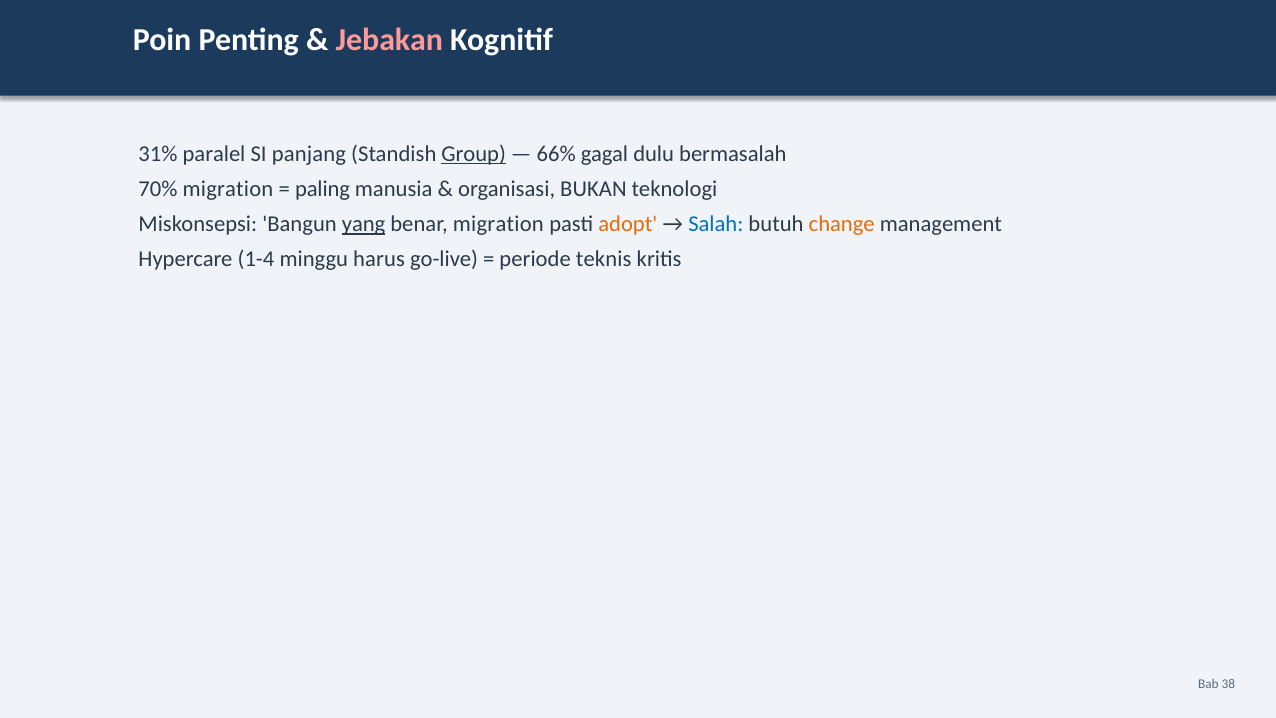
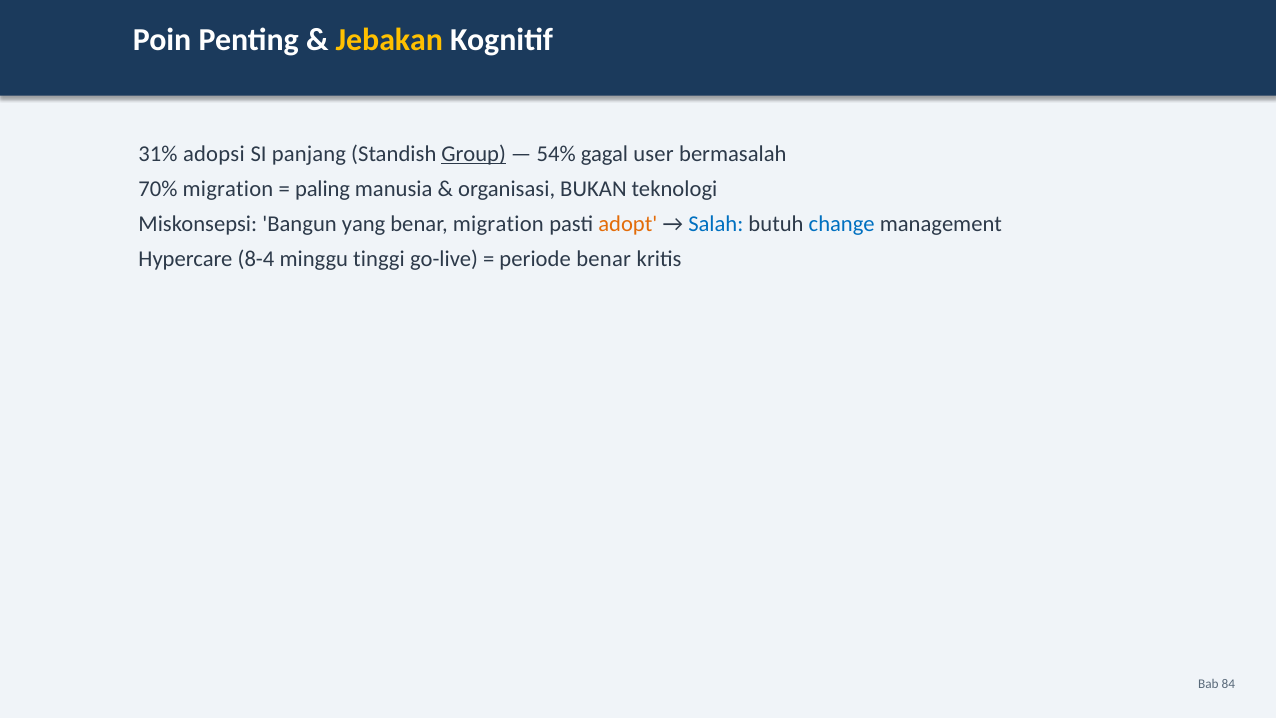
Jebakan colour: pink -> yellow (389, 40)
paralel: paralel -> adopsi (214, 154)
66%: 66% -> 54% (556, 154)
dulu: dulu -> user (653, 154)
yang underline: present -> none (364, 224)
change colour: orange -> blue (842, 224)
1-4: 1-4 -> 8-4 (256, 259)
harus: harus -> tinggi (379, 259)
periode teknis: teknis -> benar (604, 259)
38: 38 -> 84 (1228, 684)
